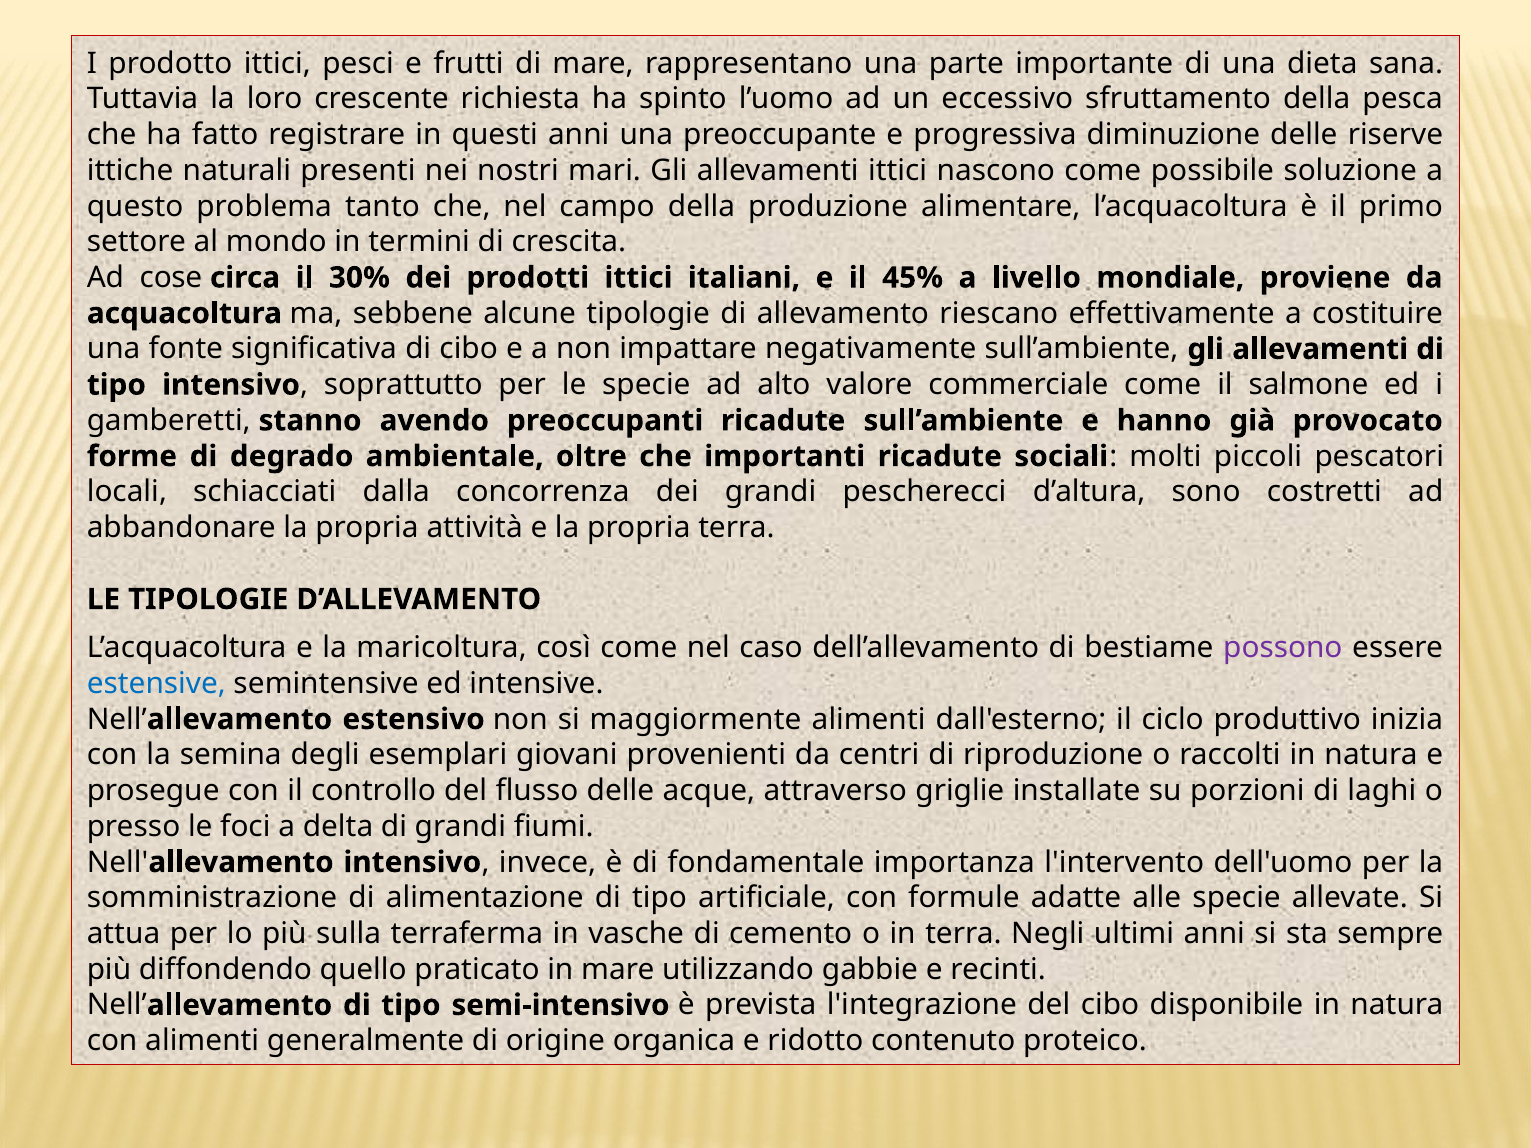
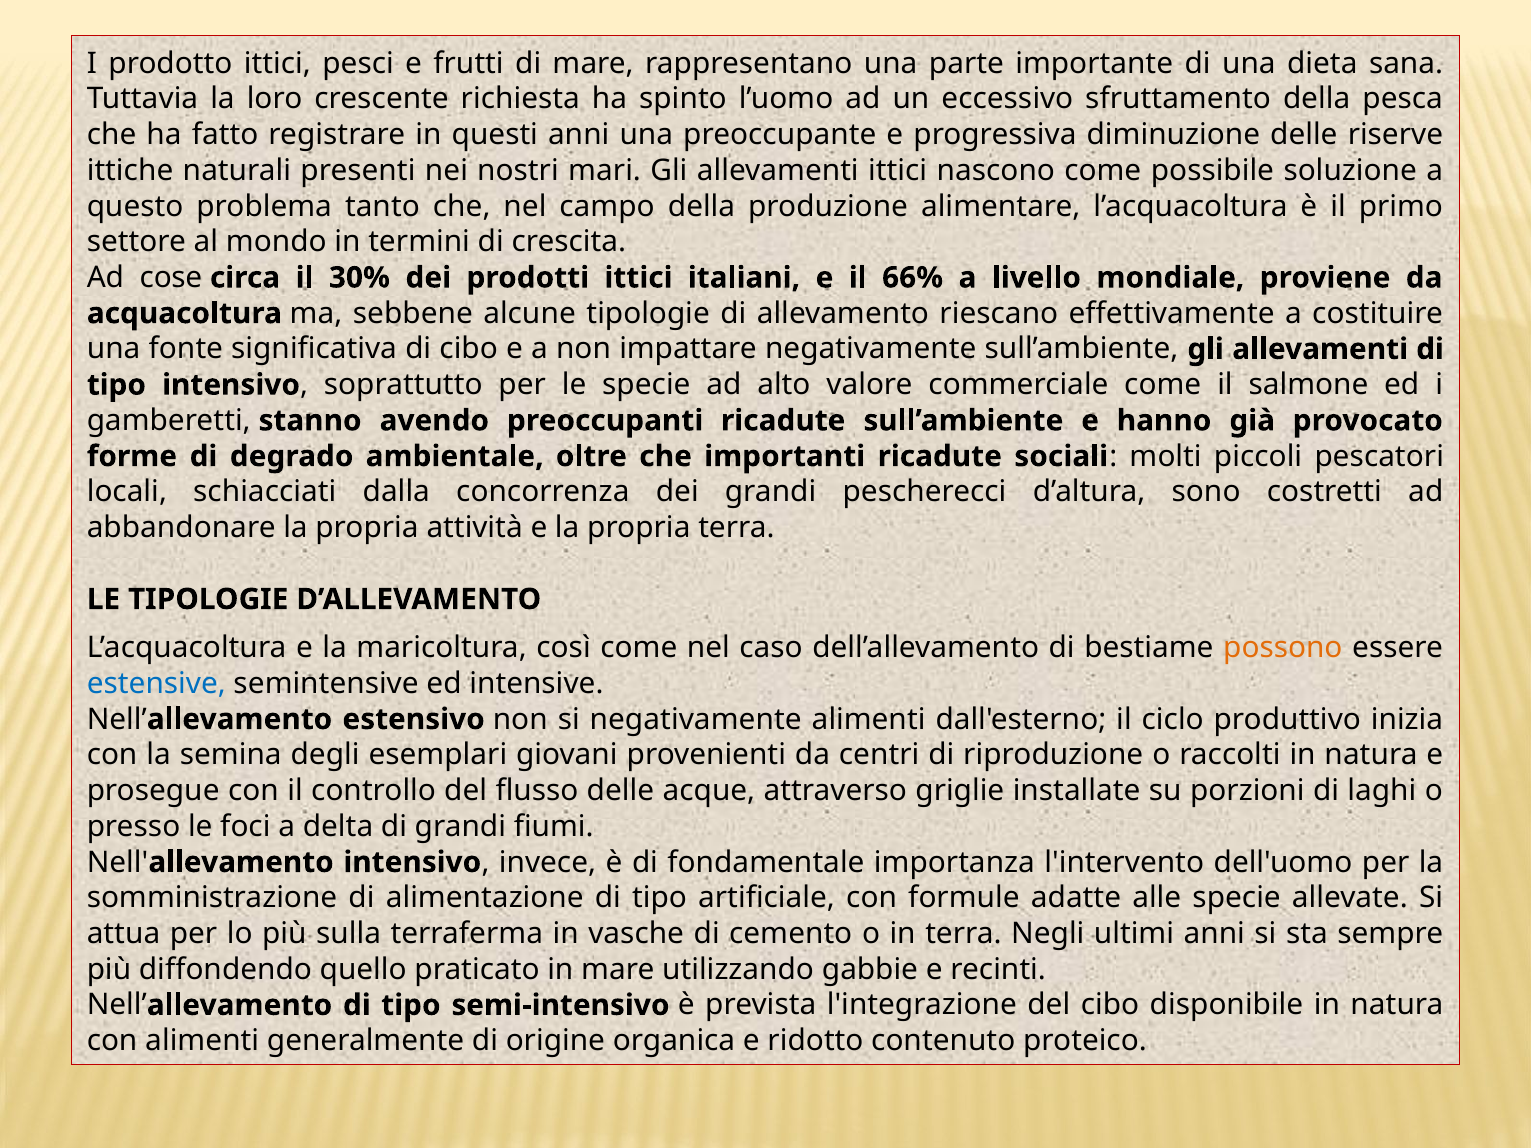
45%: 45% -> 66% (913, 278)
possono colour: purple -> orange (1283, 648)
si maggiormente: maggiormente -> negativamente (696, 719)
